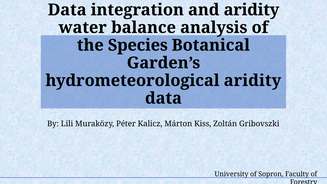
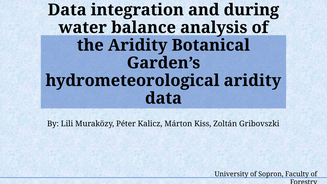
and aridity: aridity -> during (251, 10)
the Species: Species -> Aridity (138, 45)
